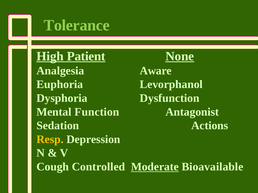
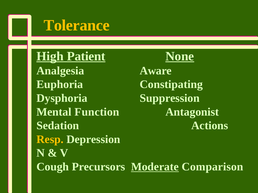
Tolerance colour: light green -> yellow (77, 25)
Levorphanol: Levorphanol -> Constipating (171, 85)
Dysfunction: Dysfunction -> Suppression (170, 98)
Controlled: Controlled -> Precursors (99, 167)
Bioavailable: Bioavailable -> Comparison (212, 167)
